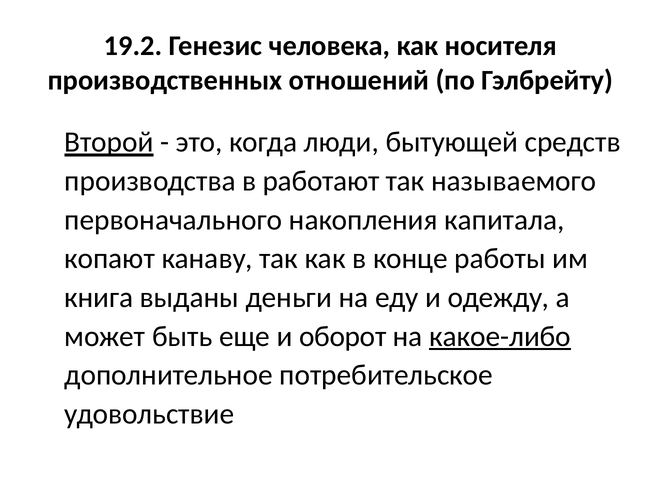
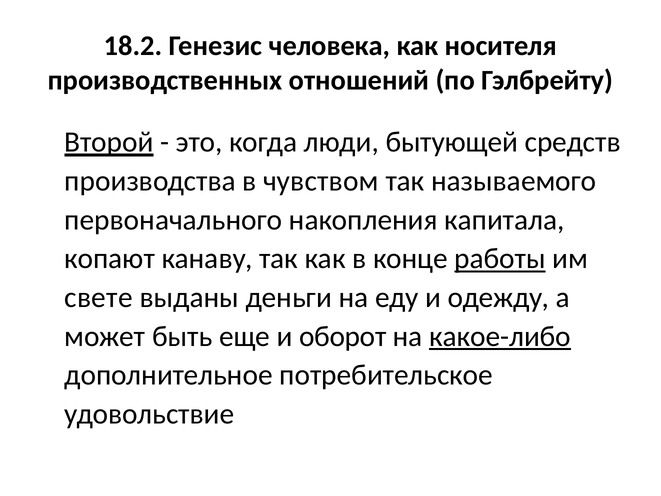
19.2: 19.2 -> 18.2 (133, 46)
работают: работают -> чувством (321, 181)
работы underline: none -> present (500, 259)
книга: книга -> свете (99, 297)
